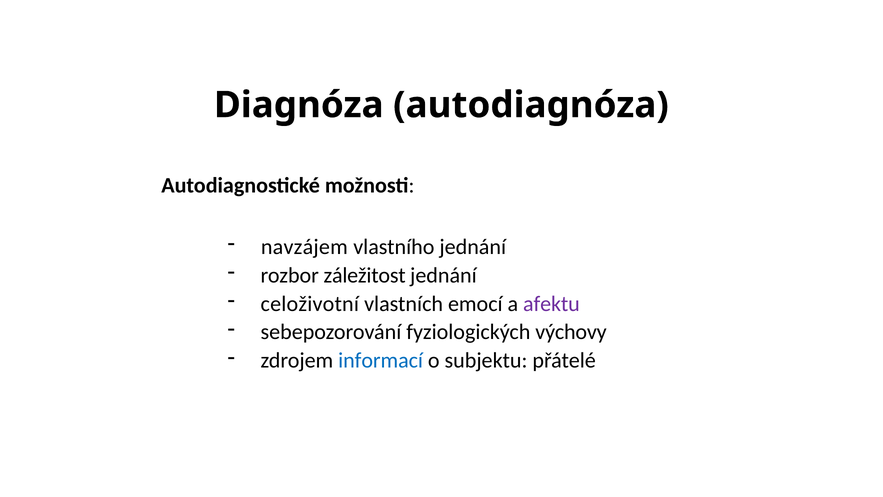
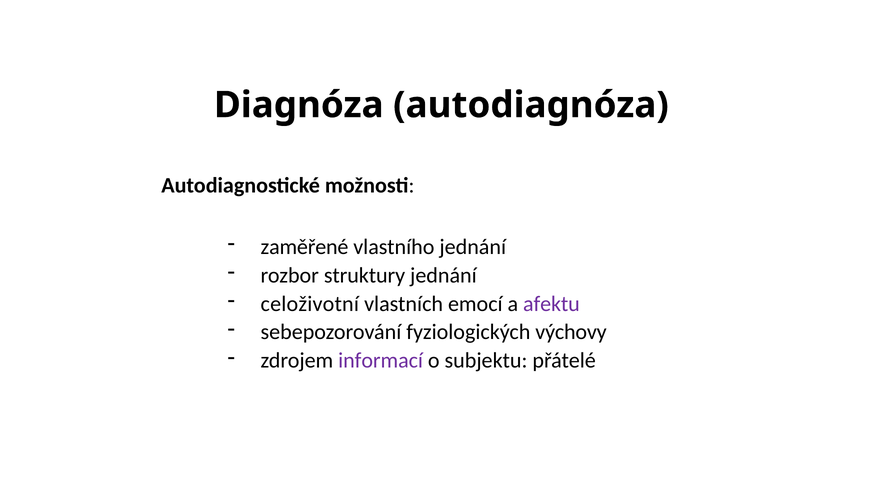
navzájem: navzájem -> zaměřené (305, 247)
záležitost: záležitost -> struktury (365, 275)
informací colour: blue -> purple (381, 360)
